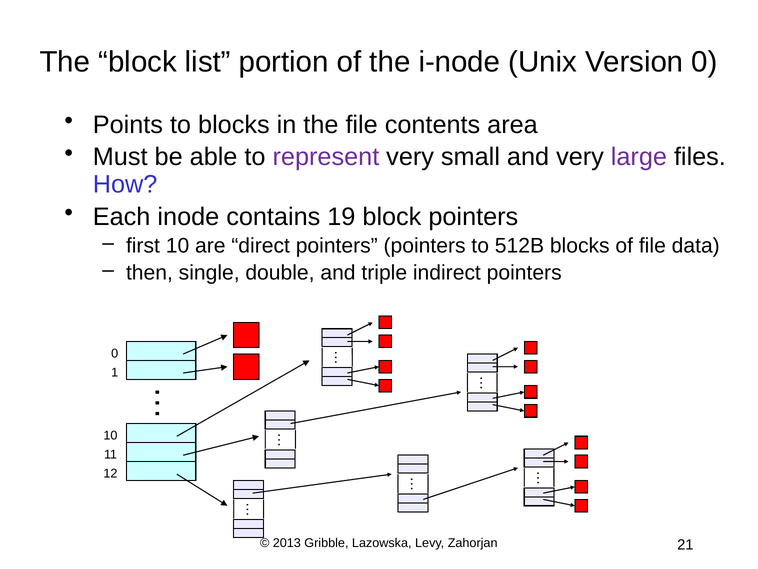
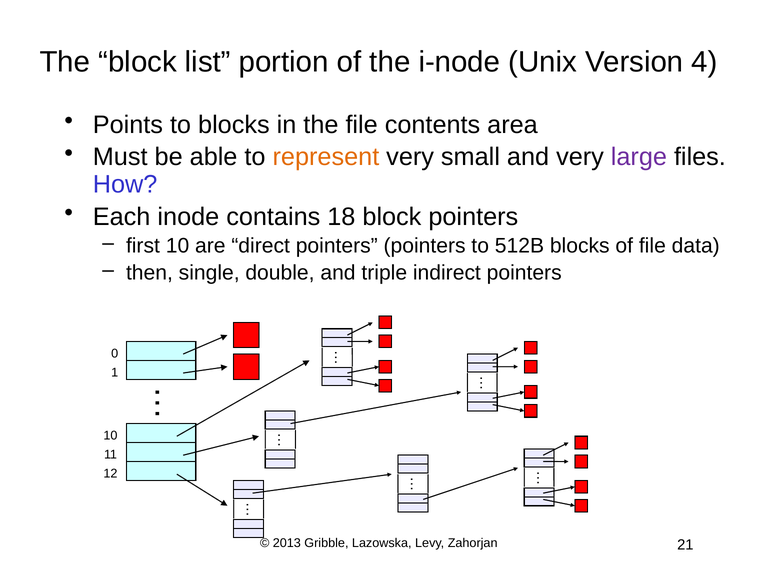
Version 0: 0 -> 4 (705, 62)
represent colour: purple -> orange (326, 157)
19: 19 -> 18 (341, 217)
